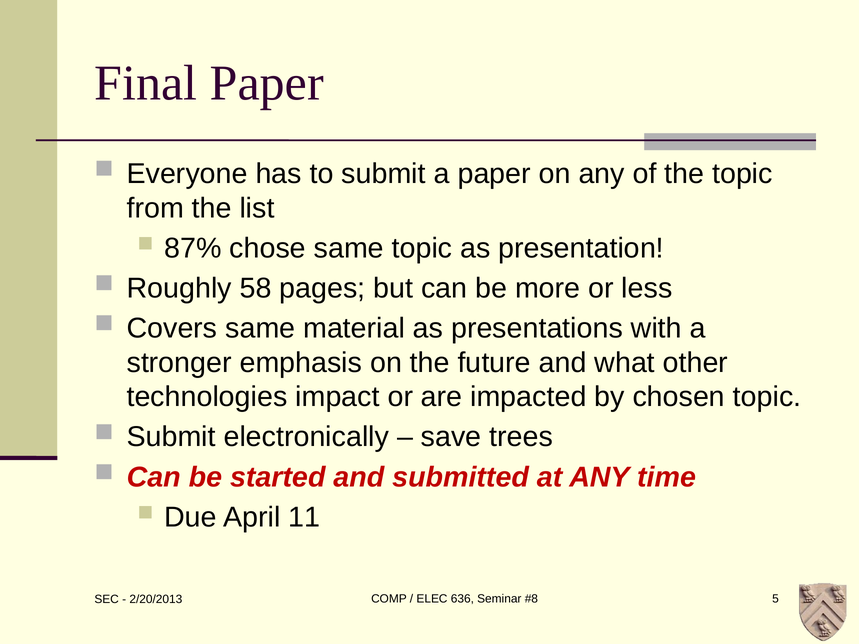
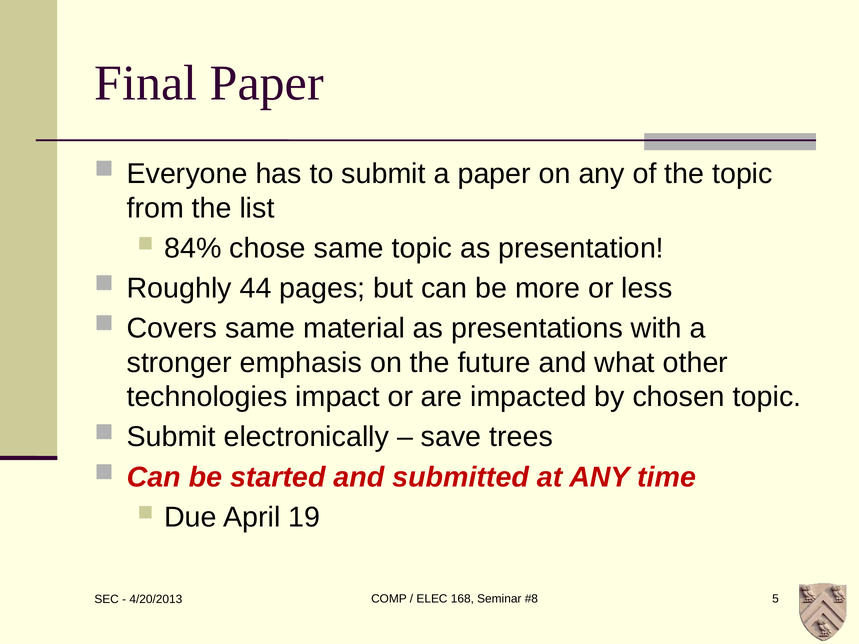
87%: 87% -> 84% (193, 248)
58: 58 -> 44 (256, 288)
11: 11 -> 19 (304, 517)
2/20/2013: 2/20/2013 -> 4/20/2013 (156, 600)
636: 636 -> 168 (462, 599)
